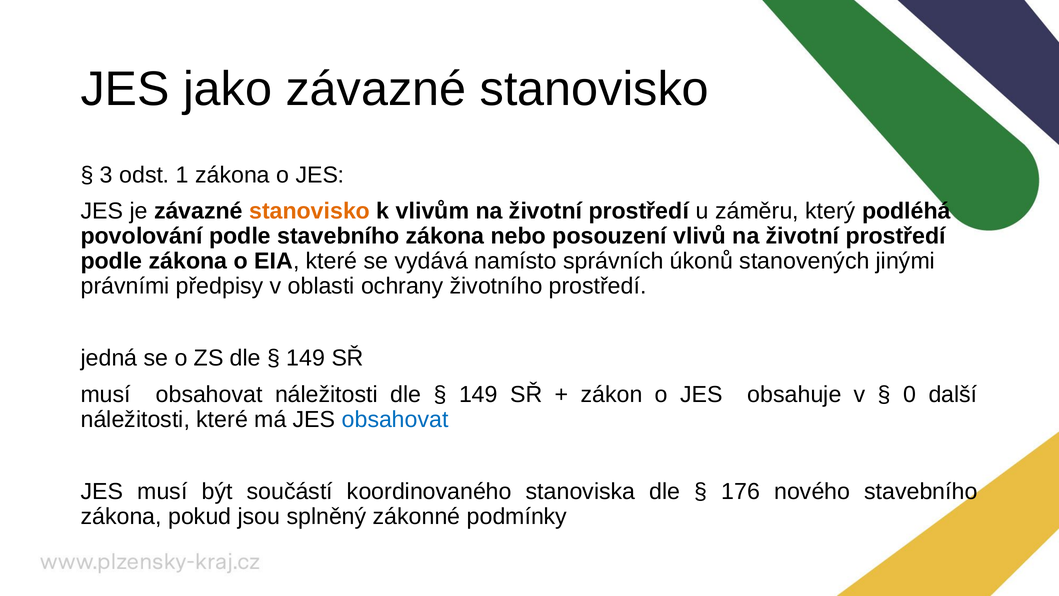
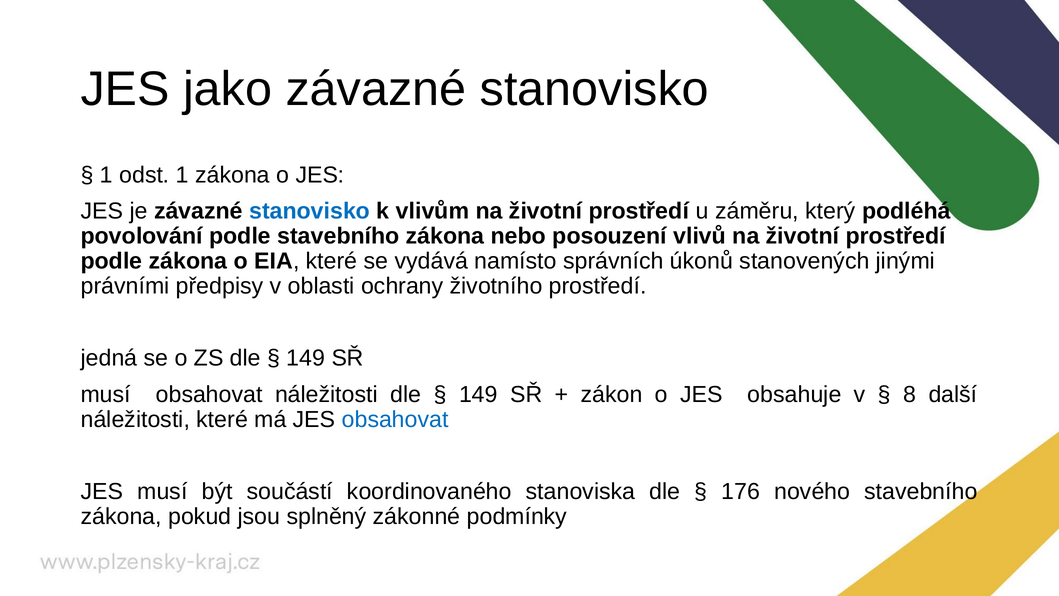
3: 3 -> 1 (106, 175)
stanovisko colour: orange -> blue (310, 211)
0: 0 -> 8 (910, 394)
